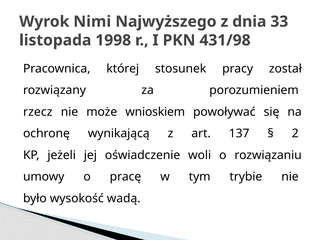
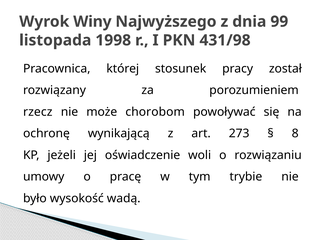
Nimi: Nimi -> Winy (92, 22)
33: 33 -> 99 (279, 22)
wnioskiem: wnioskiem -> chorobom (155, 112)
137: 137 -> 273 (239, 134)
2: 2 -> 8 (295, 134)
